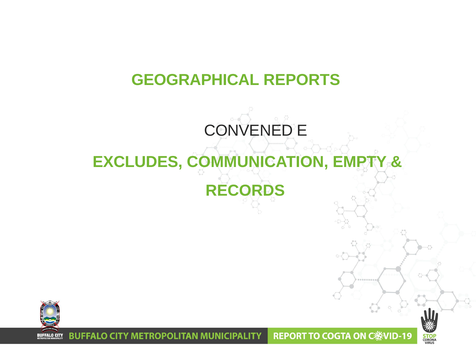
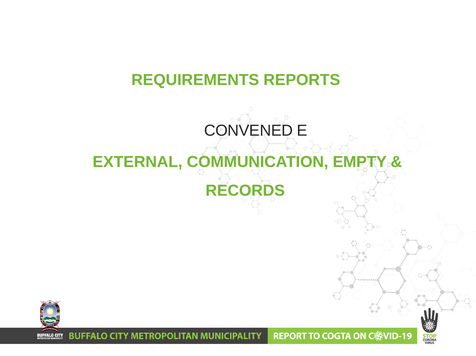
GEOGRAPHICAL: GEOGRAPHICAL -> REQUIREMENTS (195, 80)
EXCLUDES: EXCLUDES -> EXTERNAL (138, 162)
